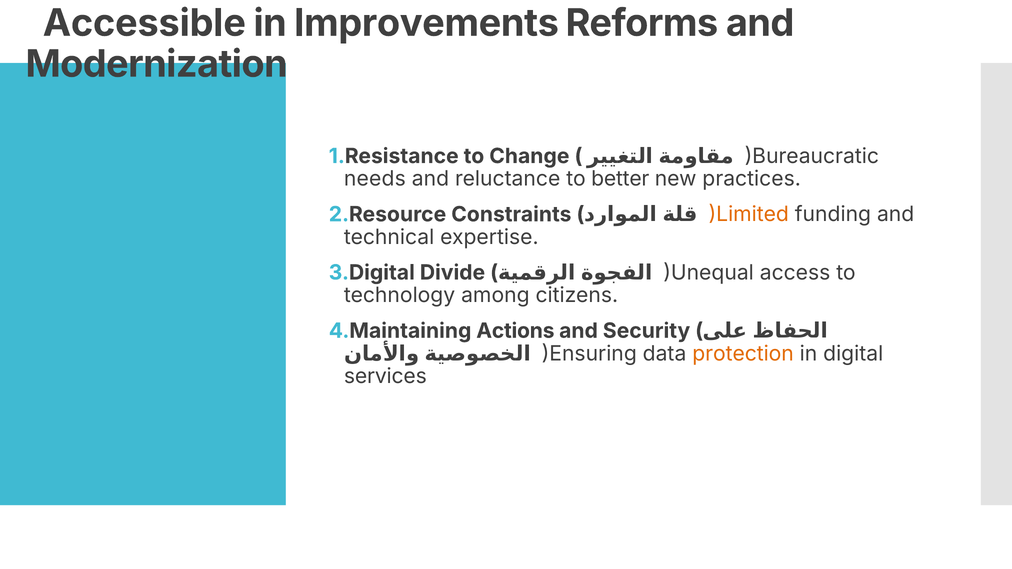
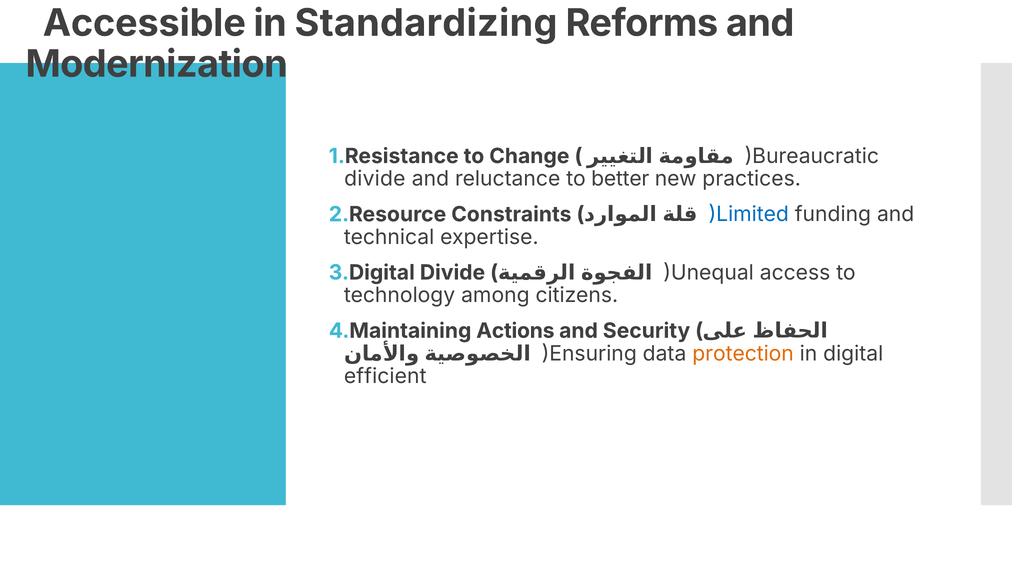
Improvements: Improvements -> Standardizing (426, 23)
needs: needs -> divide (375, 179)
)Limited colour: orange -> blue (749, 214)
services: services -> efficient (385, 377)
